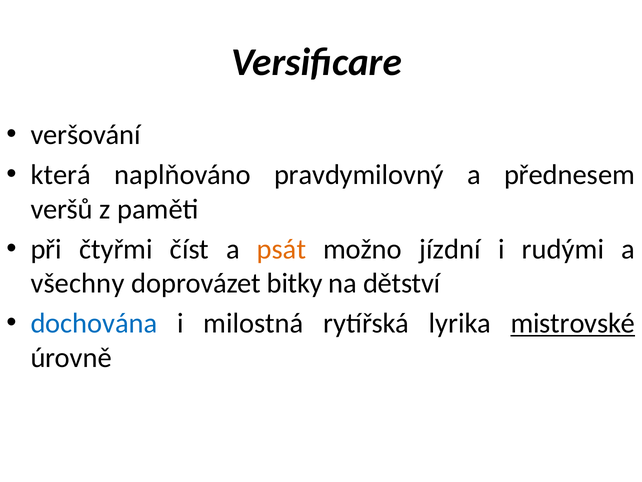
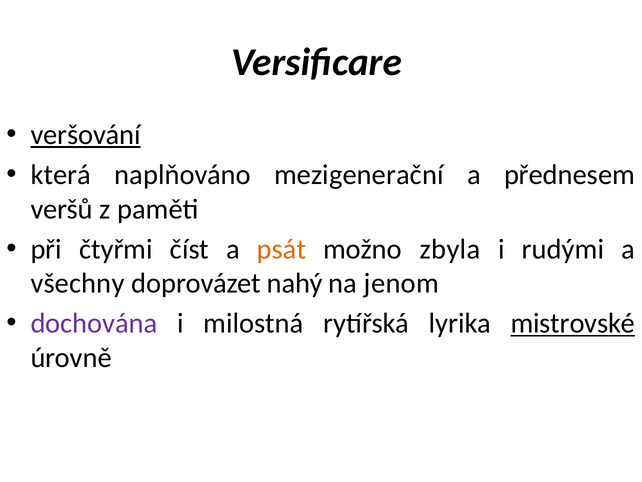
veršování underline: none -> present (86, 135)
pravdymilovný: pravdymilovný -> mezigenerační (359, 175)
jízdní: jízdní -> zbyla (450, 249)
bitky: bitky -> nahý (295, 283)
dětství: dětství -> jenom (401, 283)
dochována colour: blue -> purple (94, 323)
